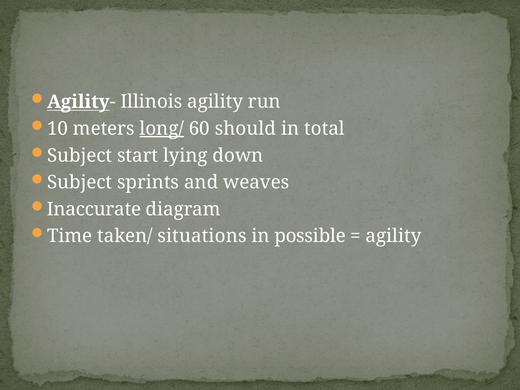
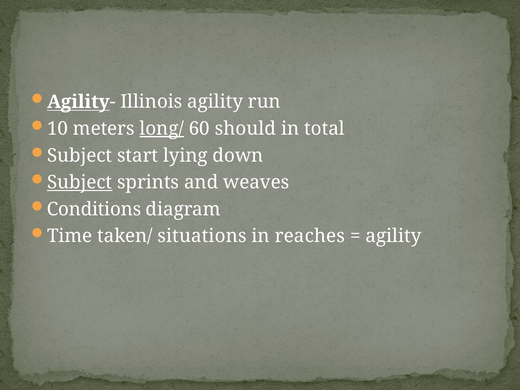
Subject underline: none -> present (80, 182)
Inaccurate: Inaccurate -> Conditions (94, 209)
possible: possible -> reaches (310, 236)
